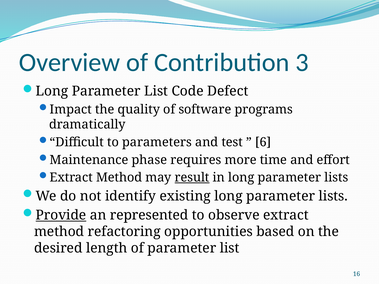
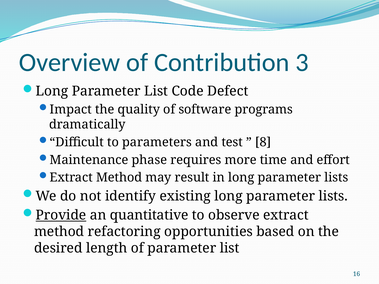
6: 6 -> 8 (263, 142)
result underline: present -> none (192, 178)
represented: represented -> quantitative (149, 215)
